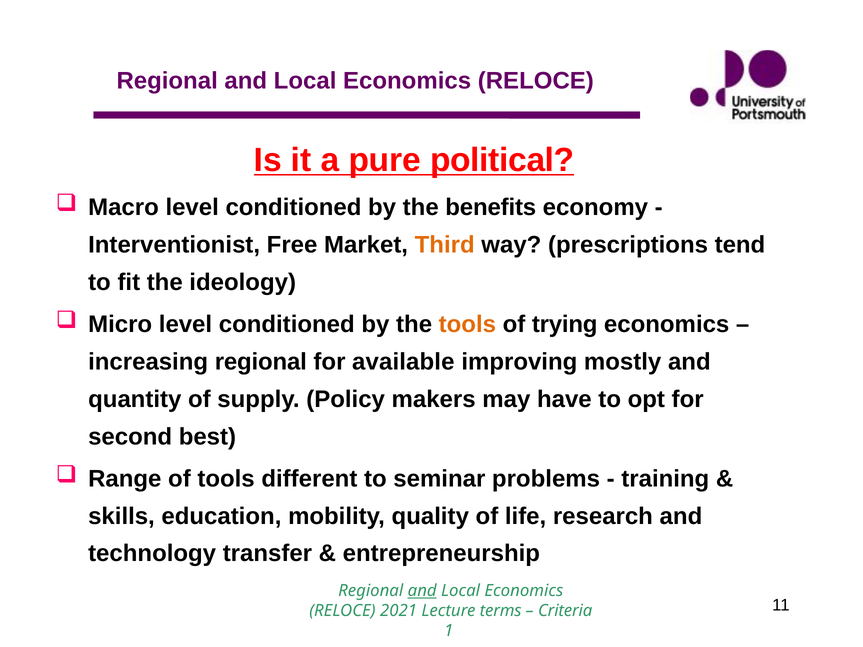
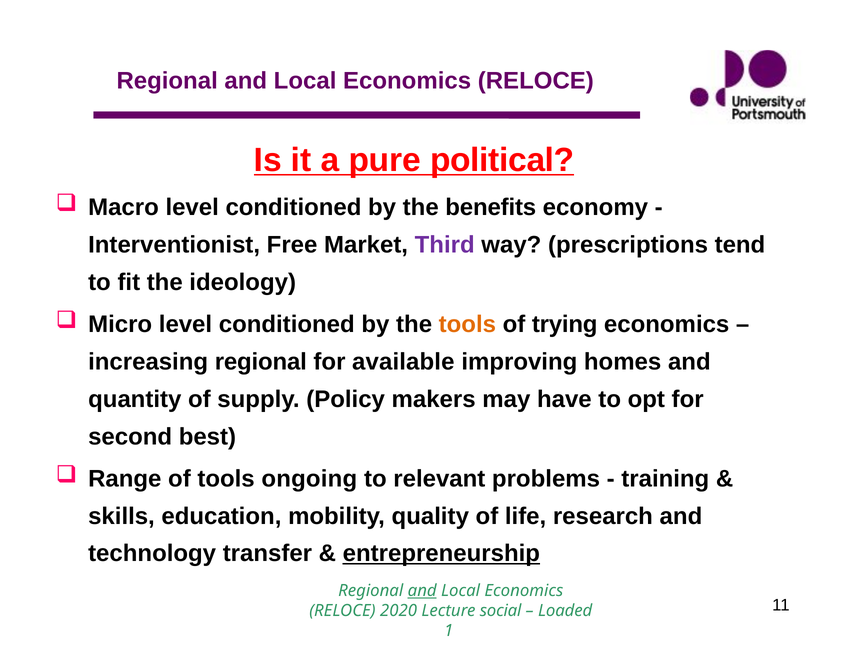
Third colour: orange -> purple (445, 245)
mostly: mostly -> homes (623, 362)
different: different -> ongoing (309, 479)
seminar: seminar -> relevant (439, 479)
entrepreneurship underline: none -> present (441, 554)
2021: 2021 -> 2020 (399, 611)
terms: terms -> social (501, 611)
Criteria: Criteria -> Loaded (565, 611)
